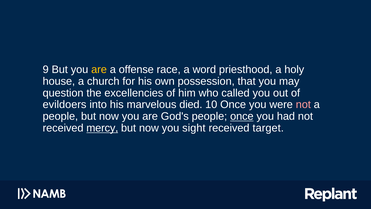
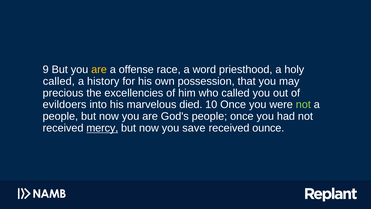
house: house -> called (59, 81)
church: church -> history (103, 81)
question: question -> precious (63, 93)
not colour: pink -> light green (303, 104)
once underline: present -> none (242, 116)
sight: sight -> save (194, 128)
target: target -> ounce (268, 128)
